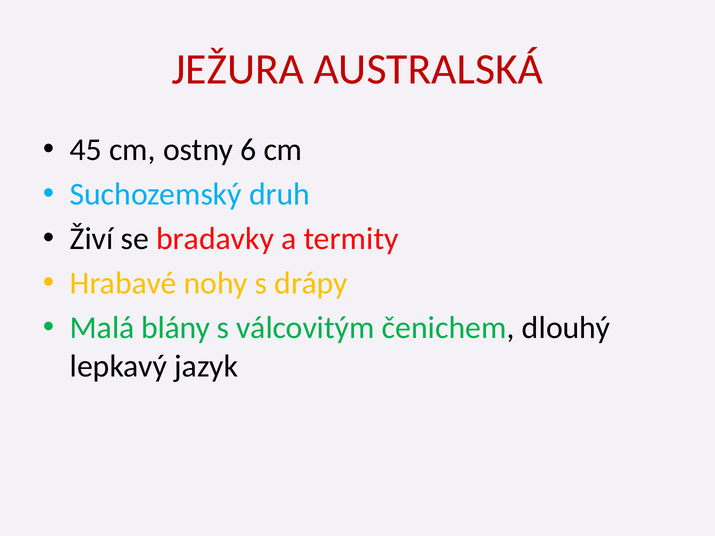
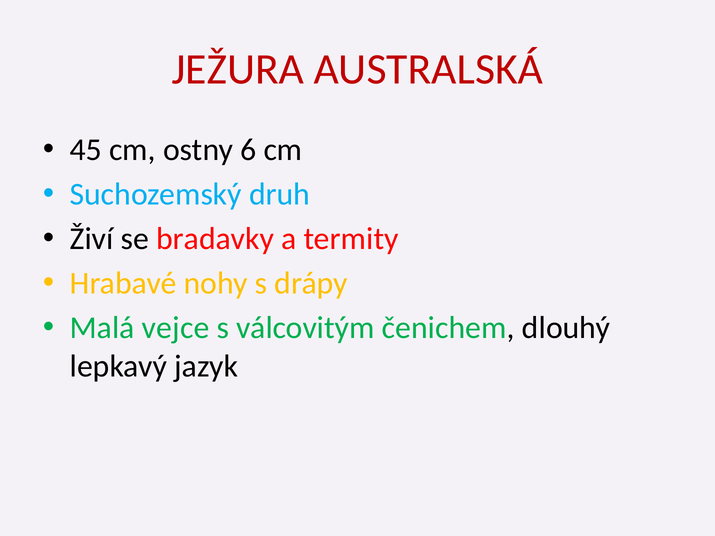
blány: blány -> vejce (176, 328)
